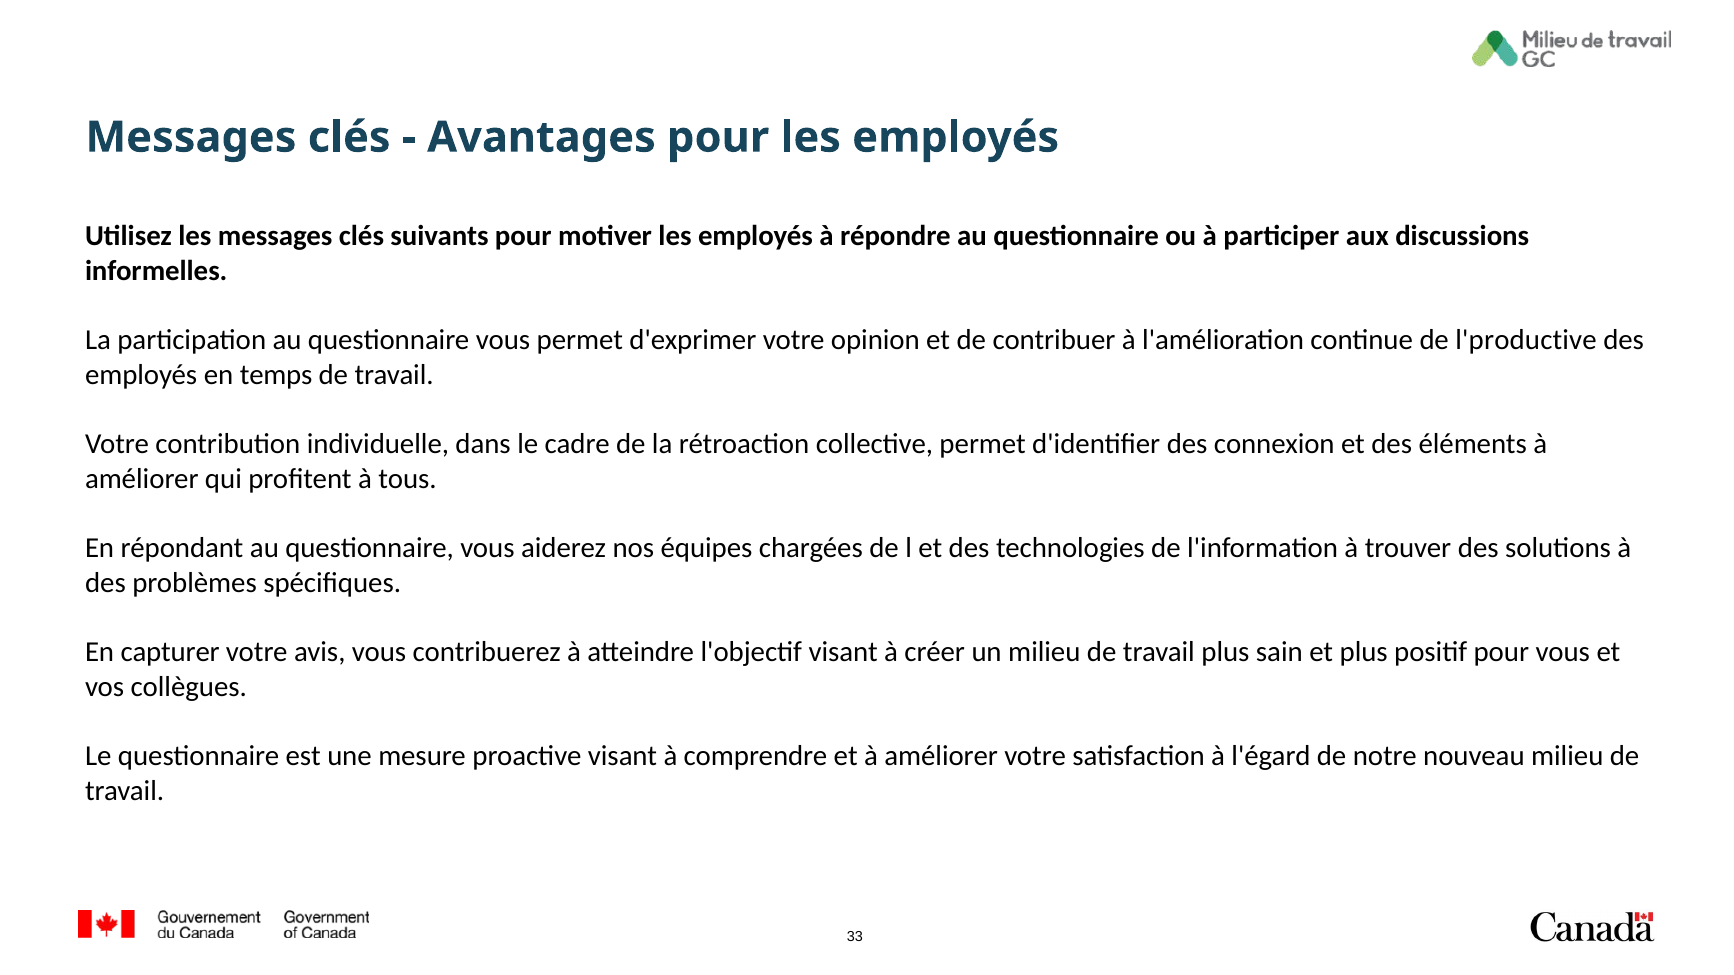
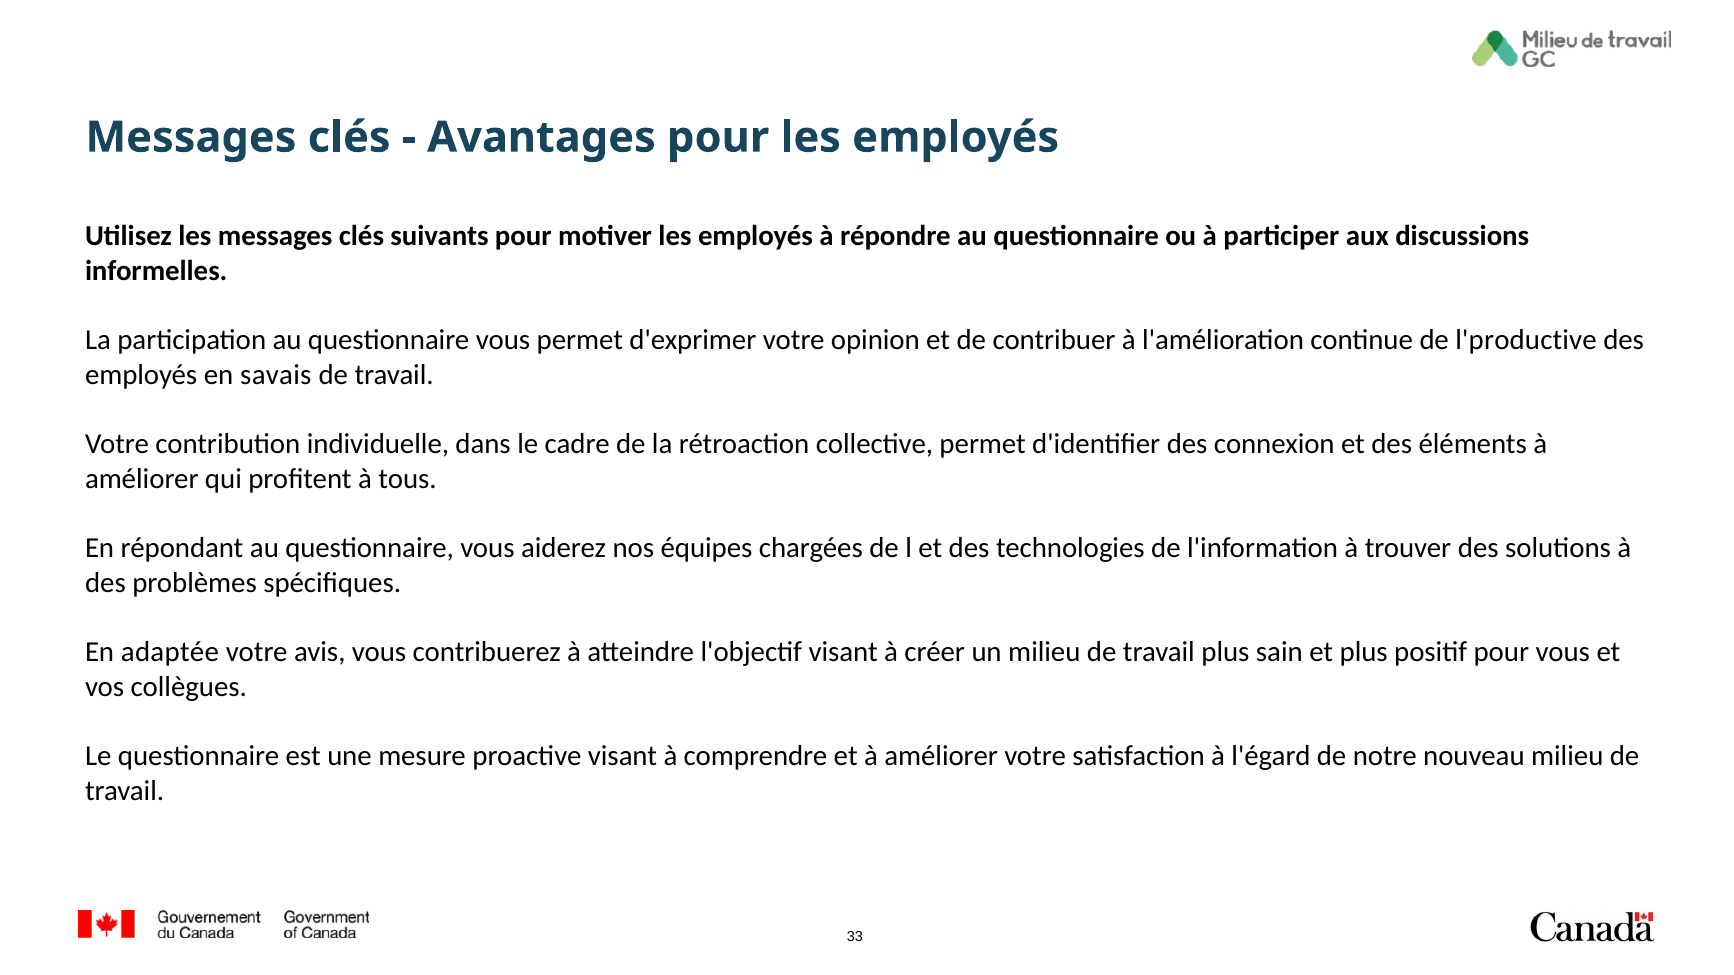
temps: temps -> savais (276, 375)
capturer: capturer -> adaptée (170, 652)
